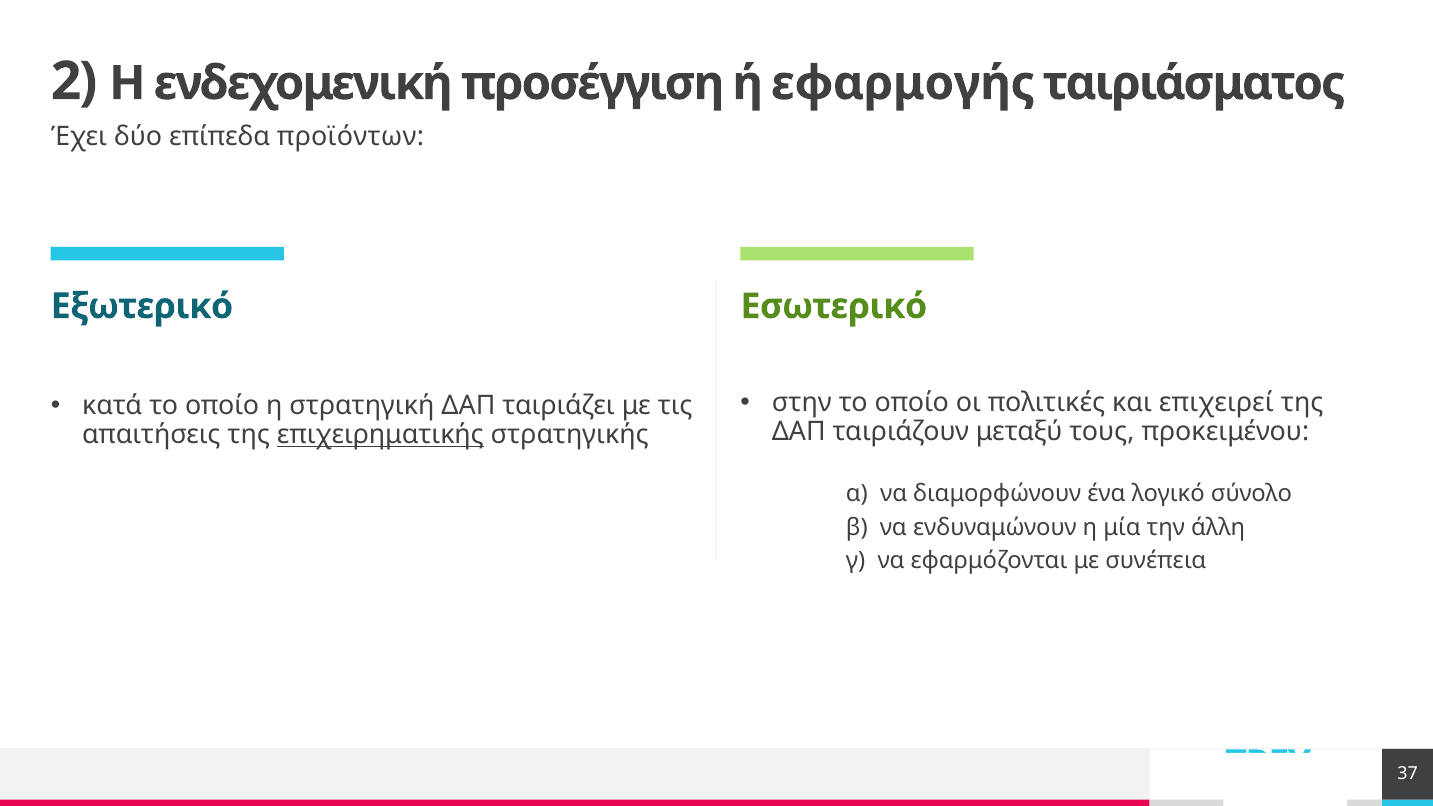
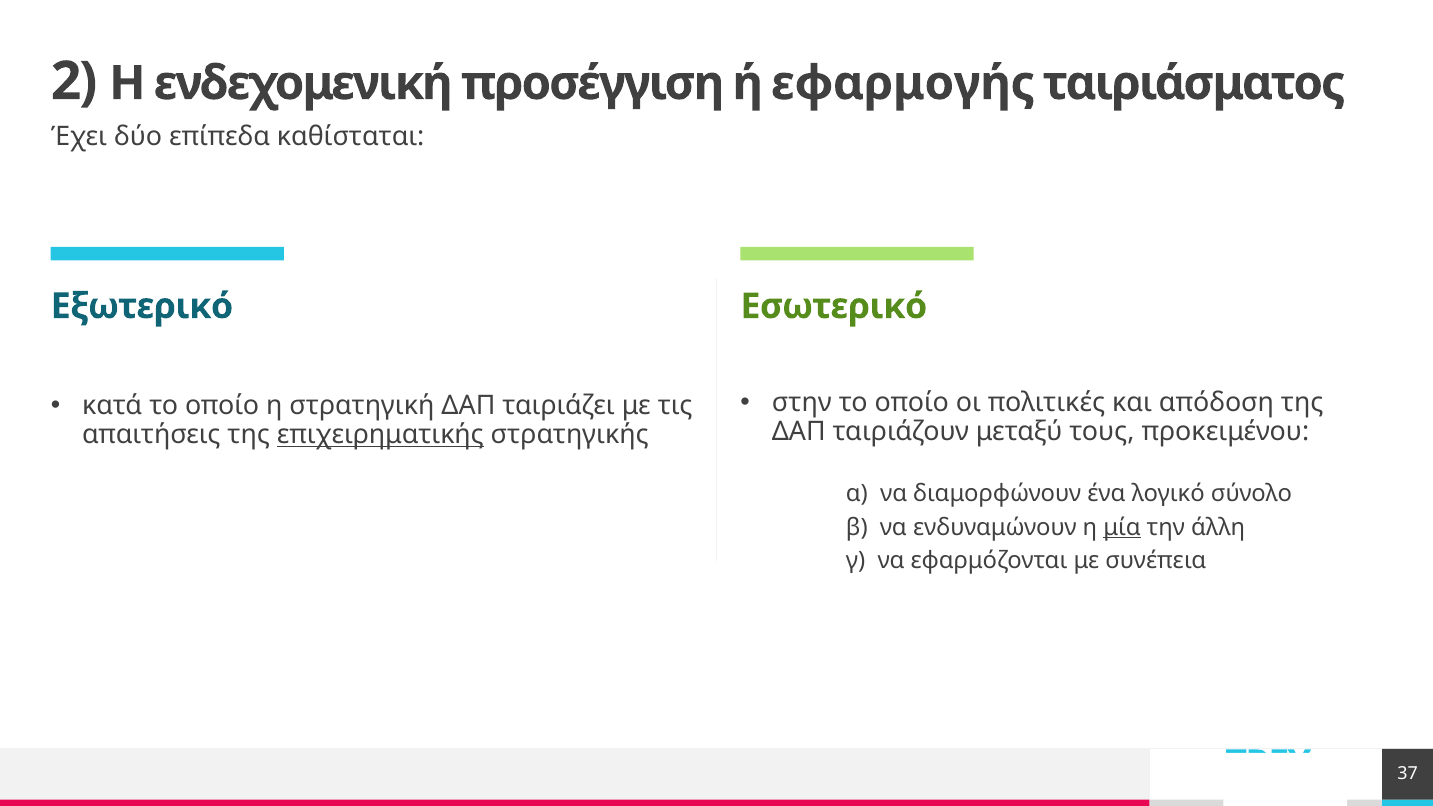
προϊόντων: προϊόντων -> καθίσταται (351, 137)
επιχειρεί: επιχειρεί -> απόδοση (1216, 402)
μία underline: none -> present (1122, 527)
